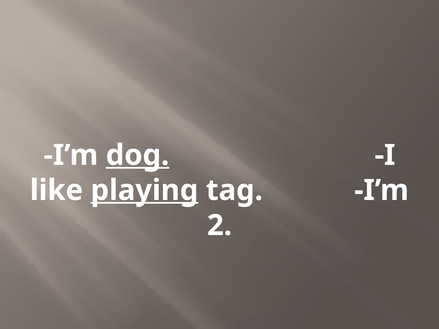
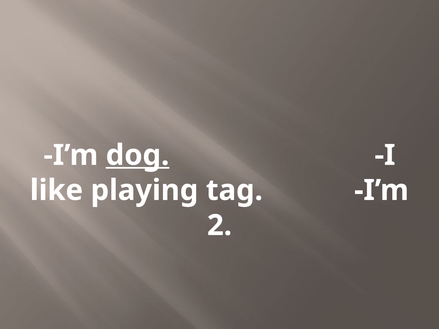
playing underline: present -> none (144, 190)
